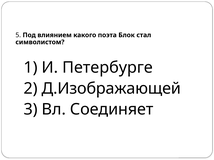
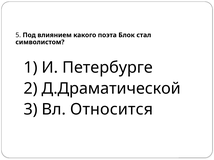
Д.Изображающей: Д.Изображающей -> Д.Драматической (111, 89)
Соединяет: Соединяет -> Относится (112, 110)
